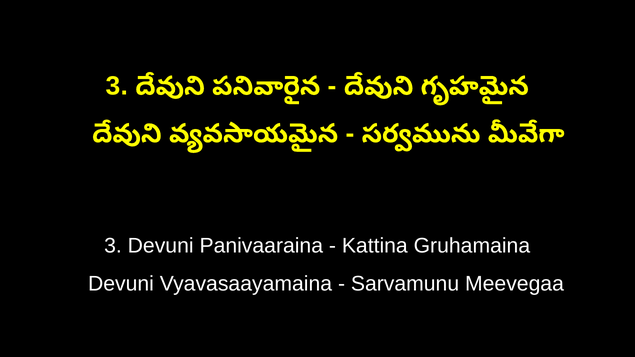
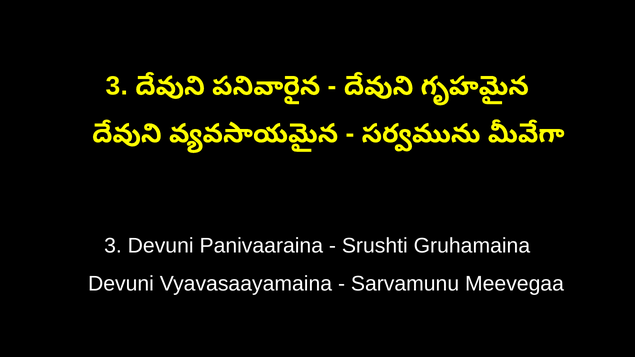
Kattina: Kattina -> Srushti (375, 246)
